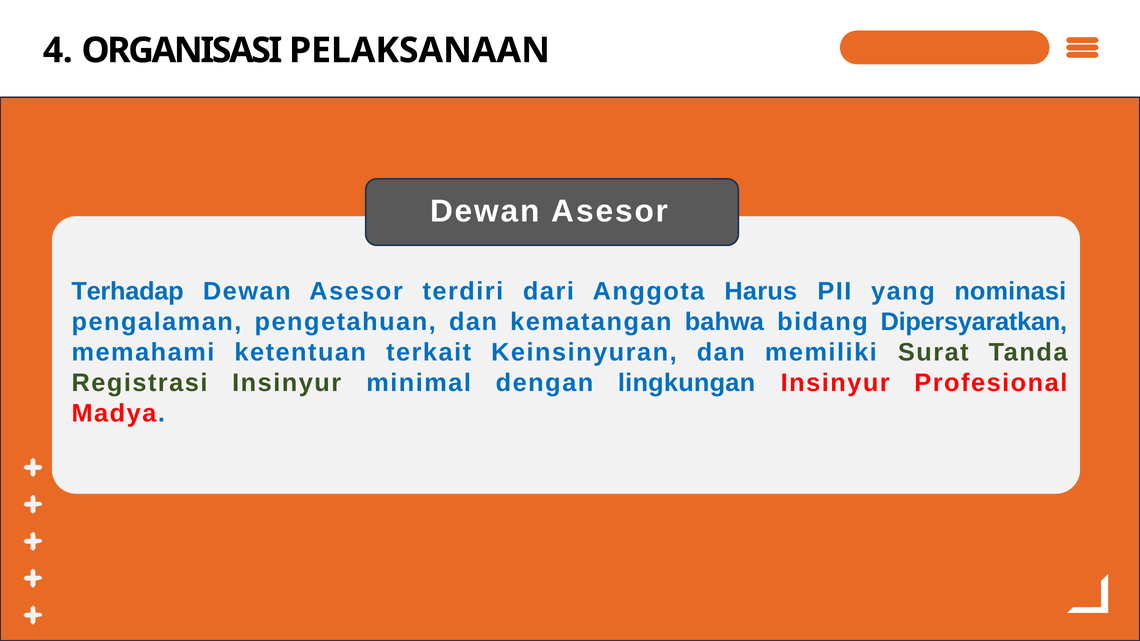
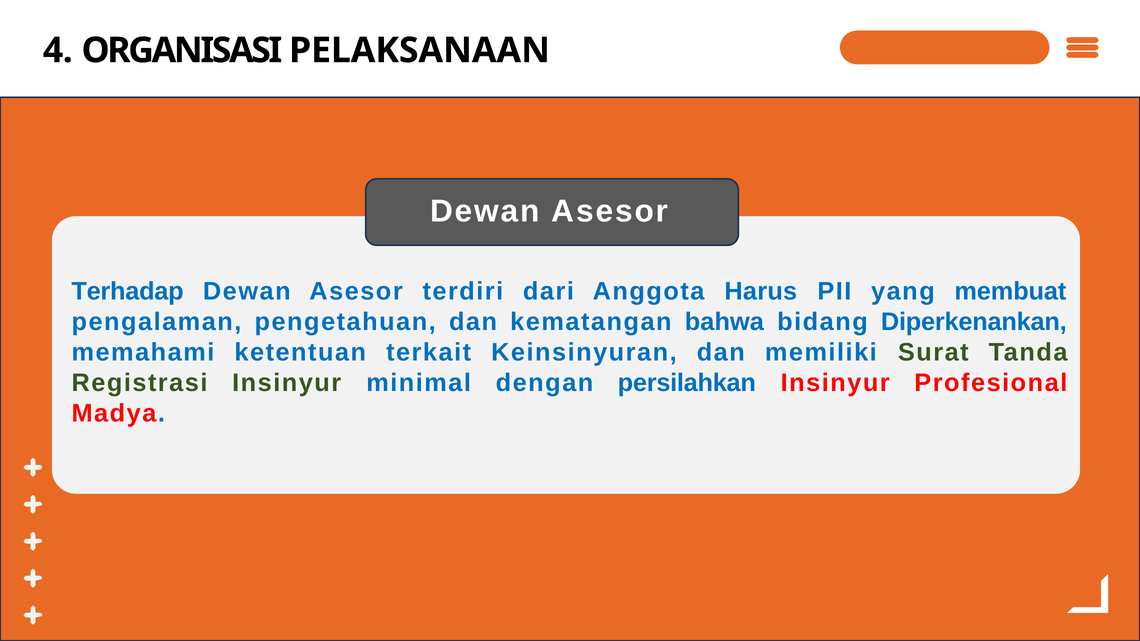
nominasi: nominasi -> membuat (1010, 292)
Dipersyaratkan: Dipersyaratkan -> Diperkenankan (974, 322)
lingkungan: lingkungan -> persilahkan (687, 383)
